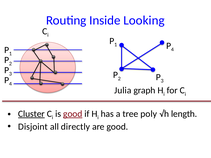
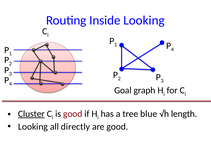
Julia: Julia -> Goal (123, 91)
good underline: present -> none (73, 114)
poly: poly -> blue (149, 114)
Disjoint: Disjoint -> Looking (33, 127)
